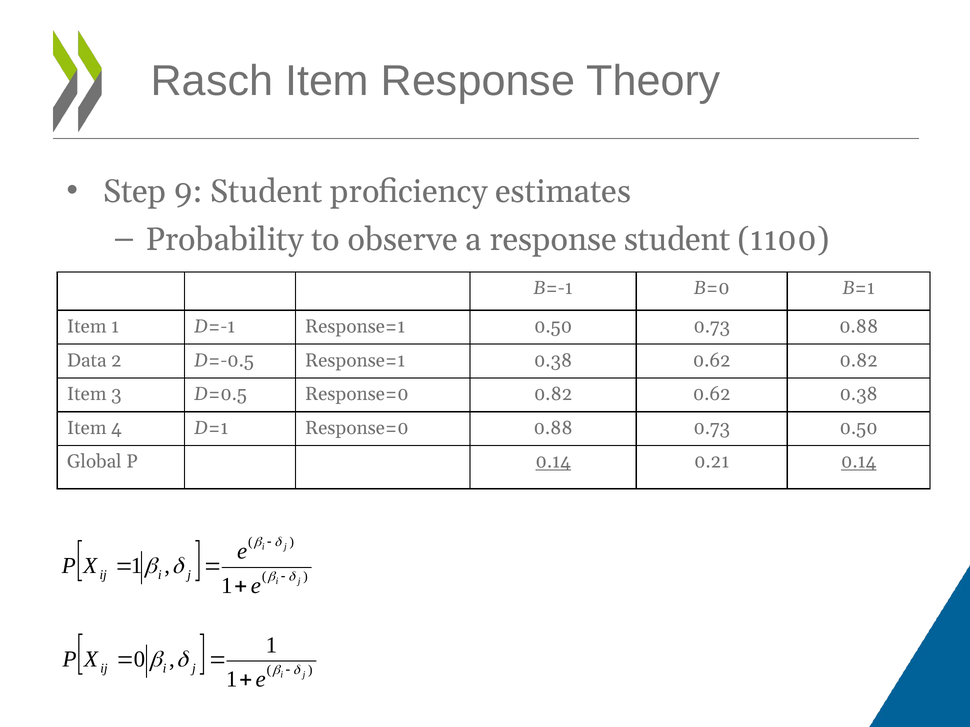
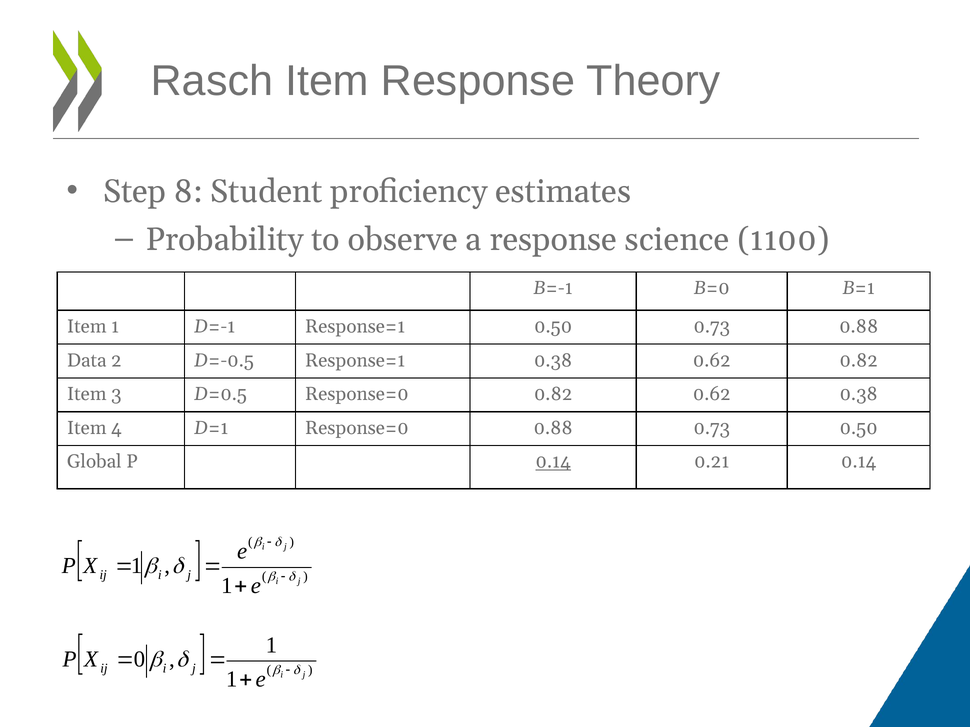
9: 9 -> 8 (189, 192)
response student: student -> science (677, 240)
0.14 underline: present -> none (859, 462)
